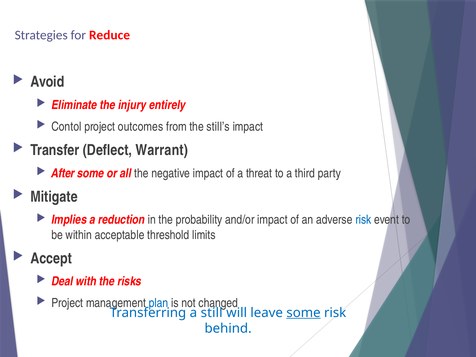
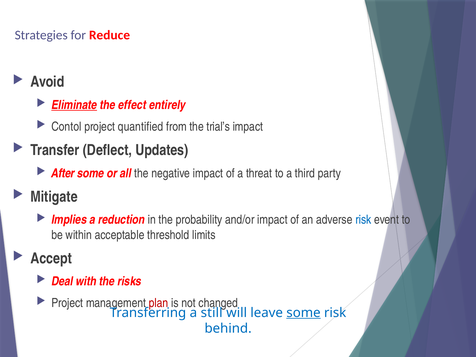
Eliminate underline: none -> present (74, 105)
injury: injury -> effect (132, 105)
outcomes: outcomes -> quantified (141, 127)
still’s: still’s -> trial’s (218, 127)
Warrant: Warrant -> Updates (162, 150)
plan colour: blue -> red (159, 303)
